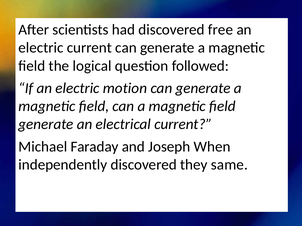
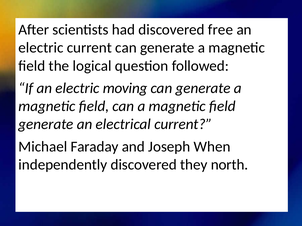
motion: motion -> moving (125, 88)
same: same -> north (230, 165)
